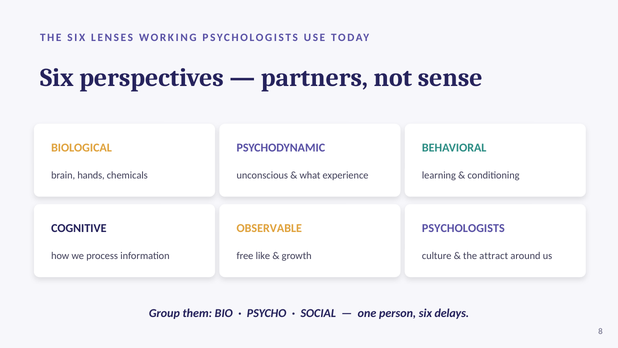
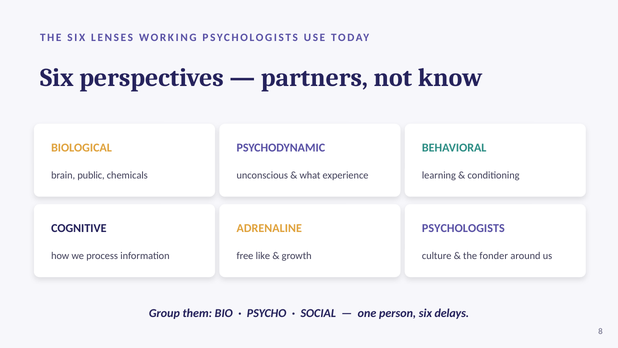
sense: sense -> know (450, 78)
hands: hands -> public (91, 175)
OBSERVABLE: OBSERVABLE -> ADRENALINE (269, 228)
attract: attract -> fonder (494, 256)
